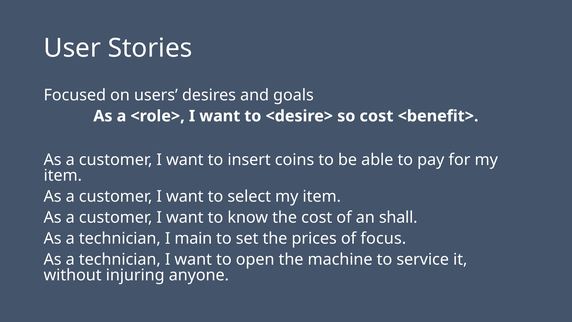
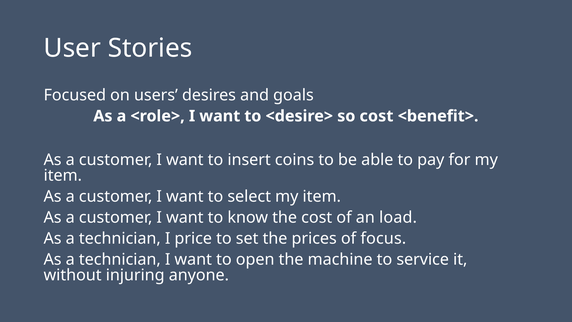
shall: shall -> load (398, 217)
main: main -> price (193, 238)
